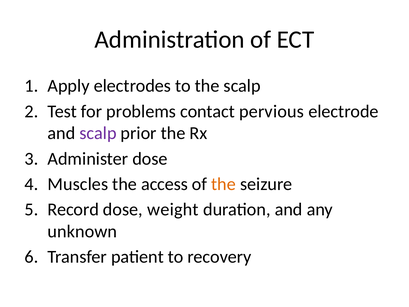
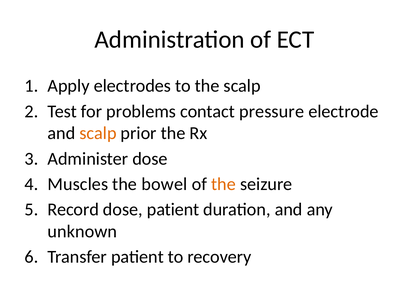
pervious: pervious -> pressure (272, 111)
scalp colour: purple -> orange (98, 133)
access: access -> bowel (164, 184)
dose weight: weight -> patient (173, 209)
